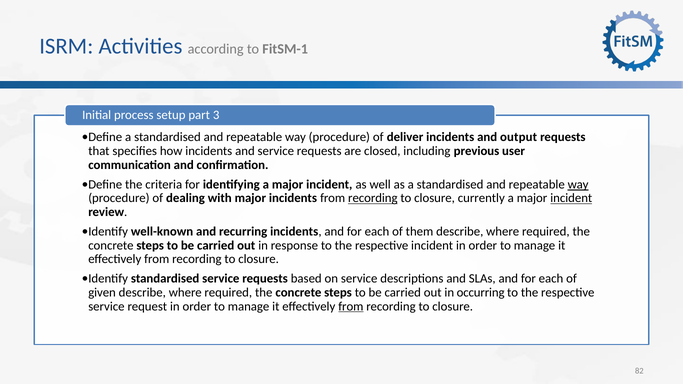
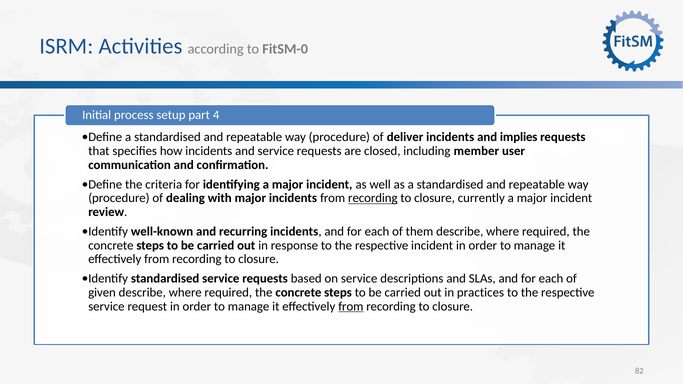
FitSM-1: FitSM-1 -> FitSM-0 (285, 49)
3: 3 -> 4 (216, 115)
output: output -> implies (519, 137)
previous: previous -> member (476, 151)
way underline: present -> none (578, 184)
incident underline: present -> none (571, 198)
occurring: occurring -> practices (481, 293)
